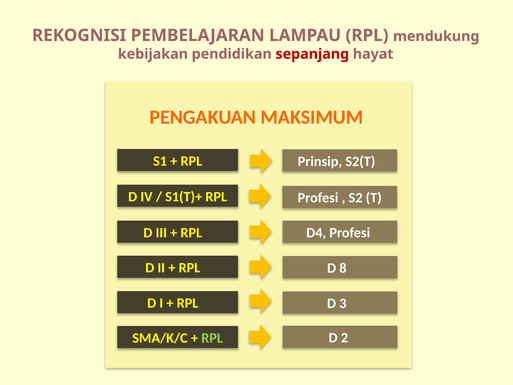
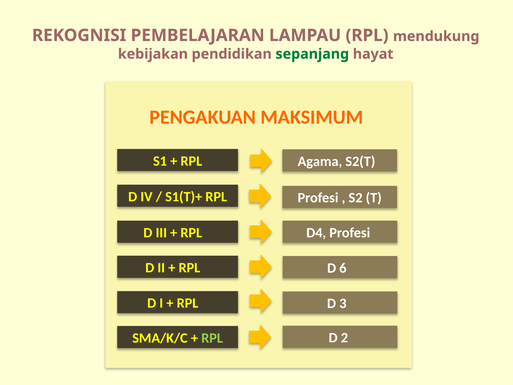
sepanjang colour: red -> green (312, 54)
Prinsip: Prinsip -> Agama (320, 161)
8: 8 -> 6 (343, 268)
